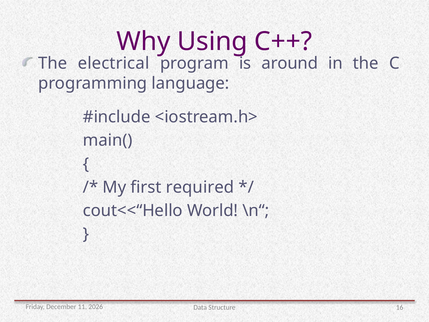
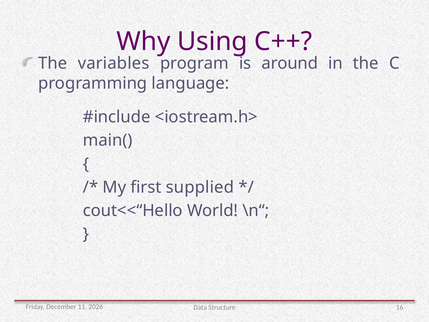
electrical: electrical -> variables (114, 63)
required: required -> supplied (200, 187)
